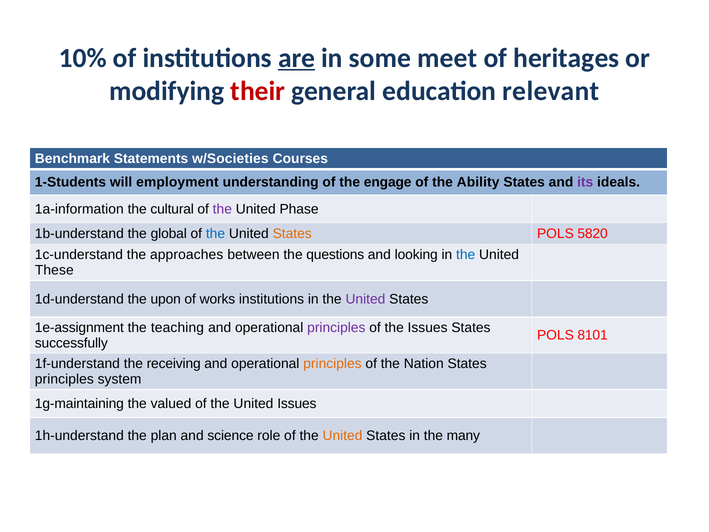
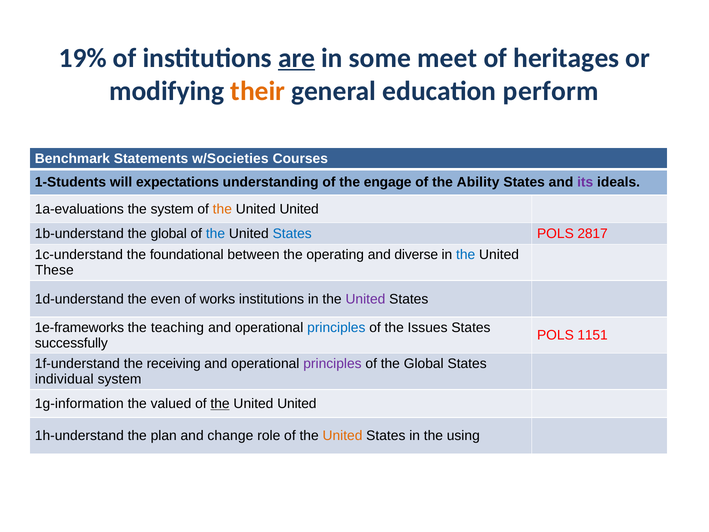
10%: 10% -> 19% (83, 58)
their colour: red -> orange (258, 91)
relevant: relevant -> perform (551, 91)
employment: employment -> expectations (178, 182)
1a-information: 1a-information -> 1a-evaluations (79, 209)
the cultural: cultural -> system (172, 209)
the colour: purple -> orange (222, 209)
Phase: Phase -> United (299, 209)
States colour: orange -> blue (292, 234)
5820: 5820 -> 2817 (593, 234)
approaches: approaches -> foundational (187, 255)
questions: questions -> operating (335, 255)
looking: looking -> diverse (416, 255)
upon: upon -> even (166, 299)
1e-assignment: 1e-assignment -> 1e-frameworks (79, 327)
principles colour: purple -> blue (336, 327)
8101: 8101 -> 1151 (593, 335)
principles colour: orange -> purple (332, 364)
of the Nation: Nation -> Global (424, 364)
principles: principles -> individual (64, 379)
1g-maintaining: 1g-maintaining -> 1g-information (79, 404)
the underline: none -> present (220, 404)
Issues: Issues -> United (297, 404)
science: science -> change (230, 436)
many: many -> using (463, 436)
